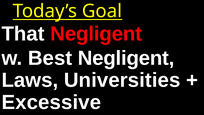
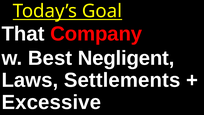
That Negligent: Negligent -> Company (96, 34)
Universities: Universities -> Settlements (122, 80)
